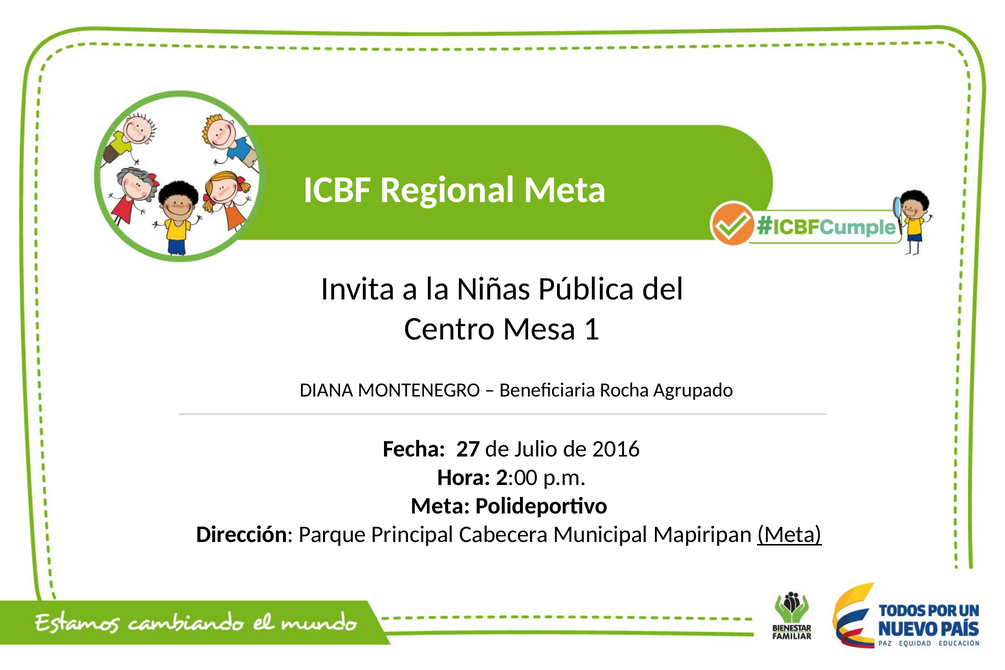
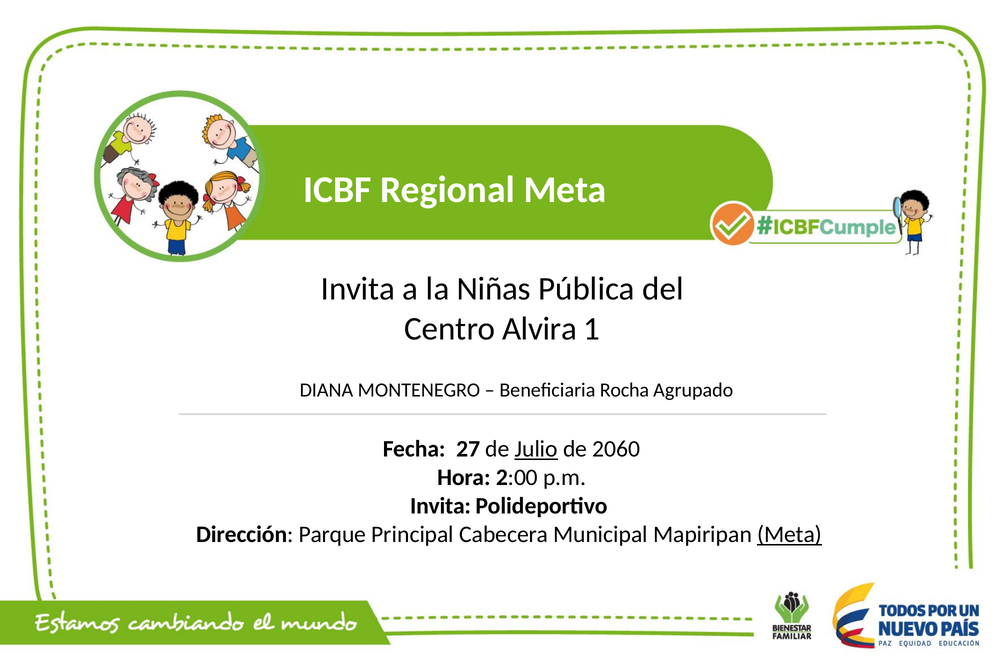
Mesa: Mesa -> Alvira (539, 329)
Julio underline: none -> present (536, 449)
2016: 2016 -> 2060 (616, 449)
Meta: Meta -> Invita (441, 506)
